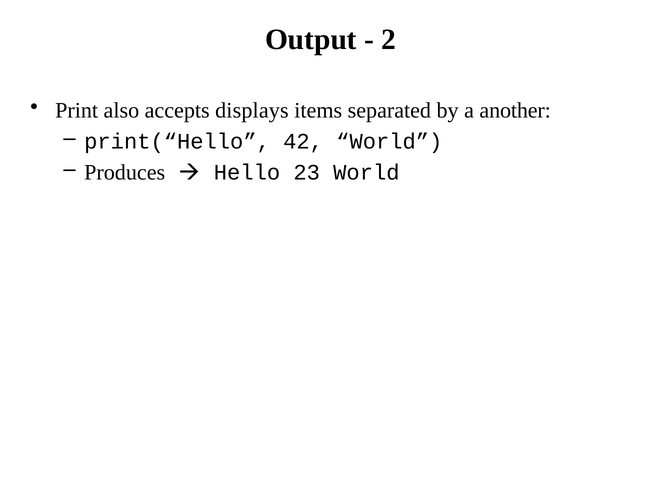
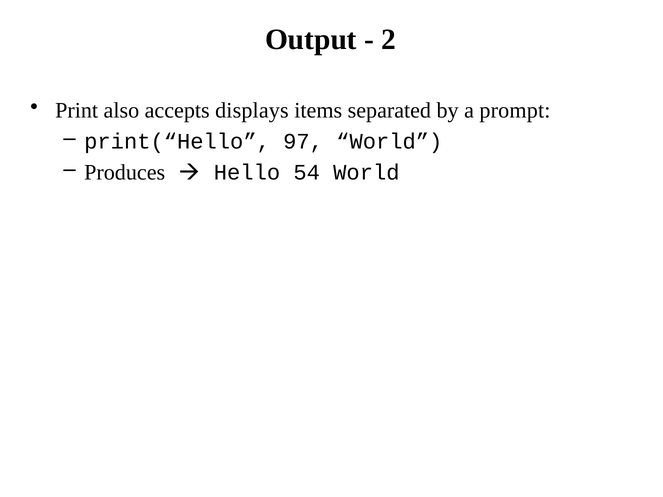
another: another -> prompt (515, 111)
42: 42 -> 97 (303, 142)
23: 23 -> 54 (307, 173)
